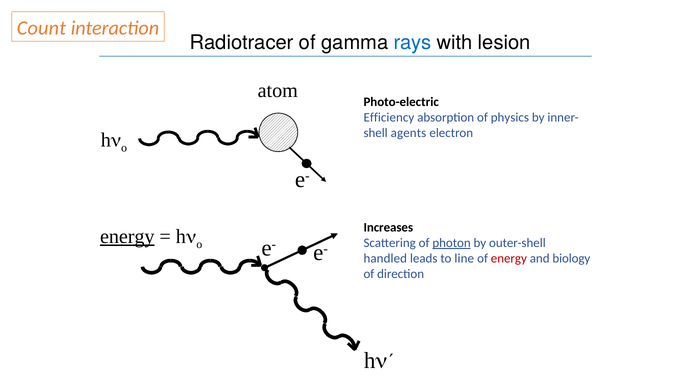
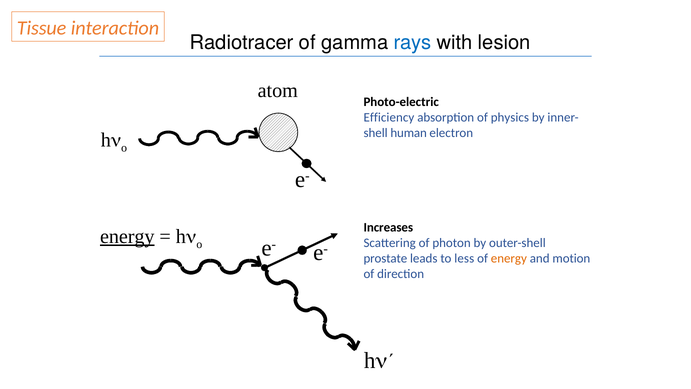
Count: Count -> Tissue (42, 28)
agents: agents -> human (409, 133)
photon underline: present -> none (452, 243)
handled: handled -> prostate (385, 258)
line: line -> less (464, 258)
energy colour: red -> orange (509, 258)
biology: biology -> motion (571, 258)
